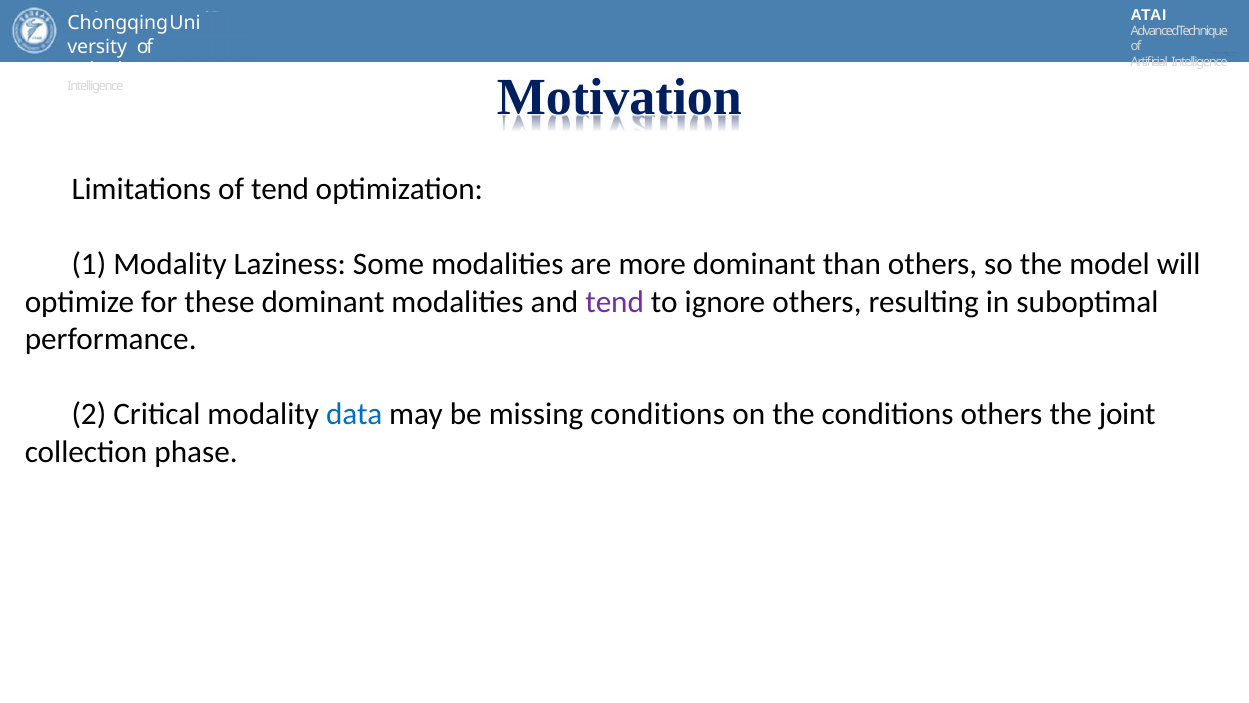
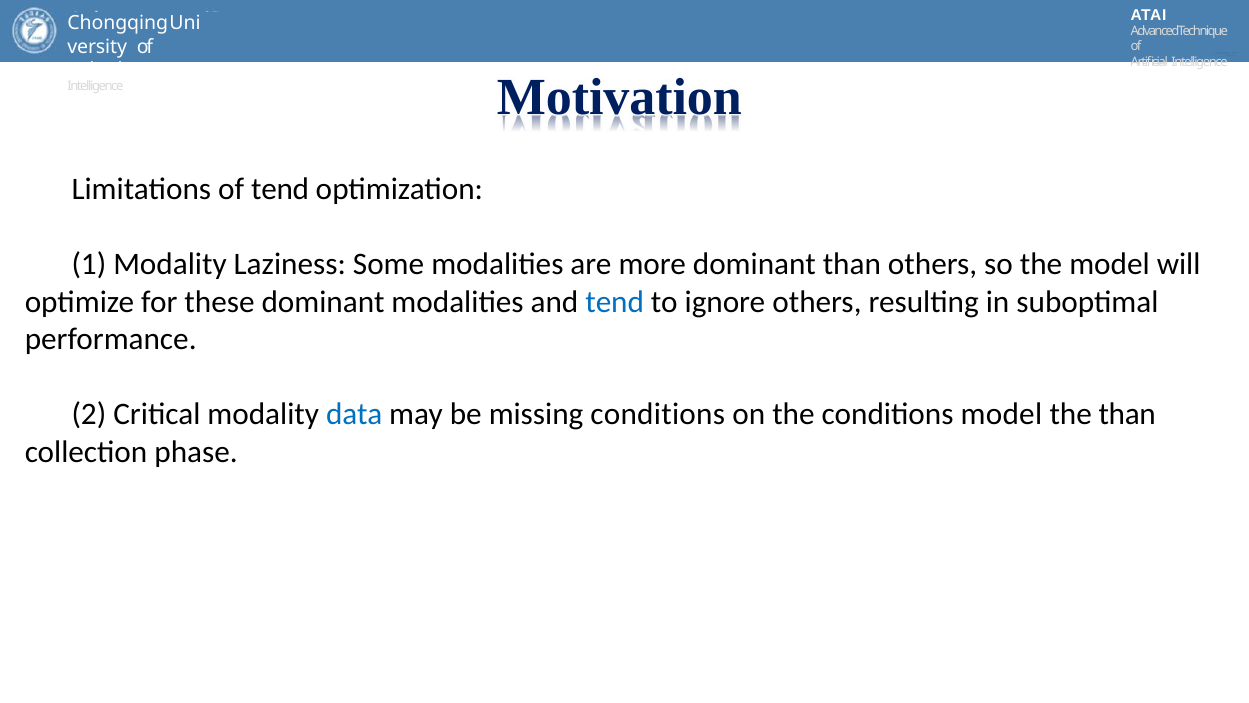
tend colour: purple -> blue (615, 302)
conditions others: others -> model (1001, 414)
the joint: joint -> than (1127, 414)
